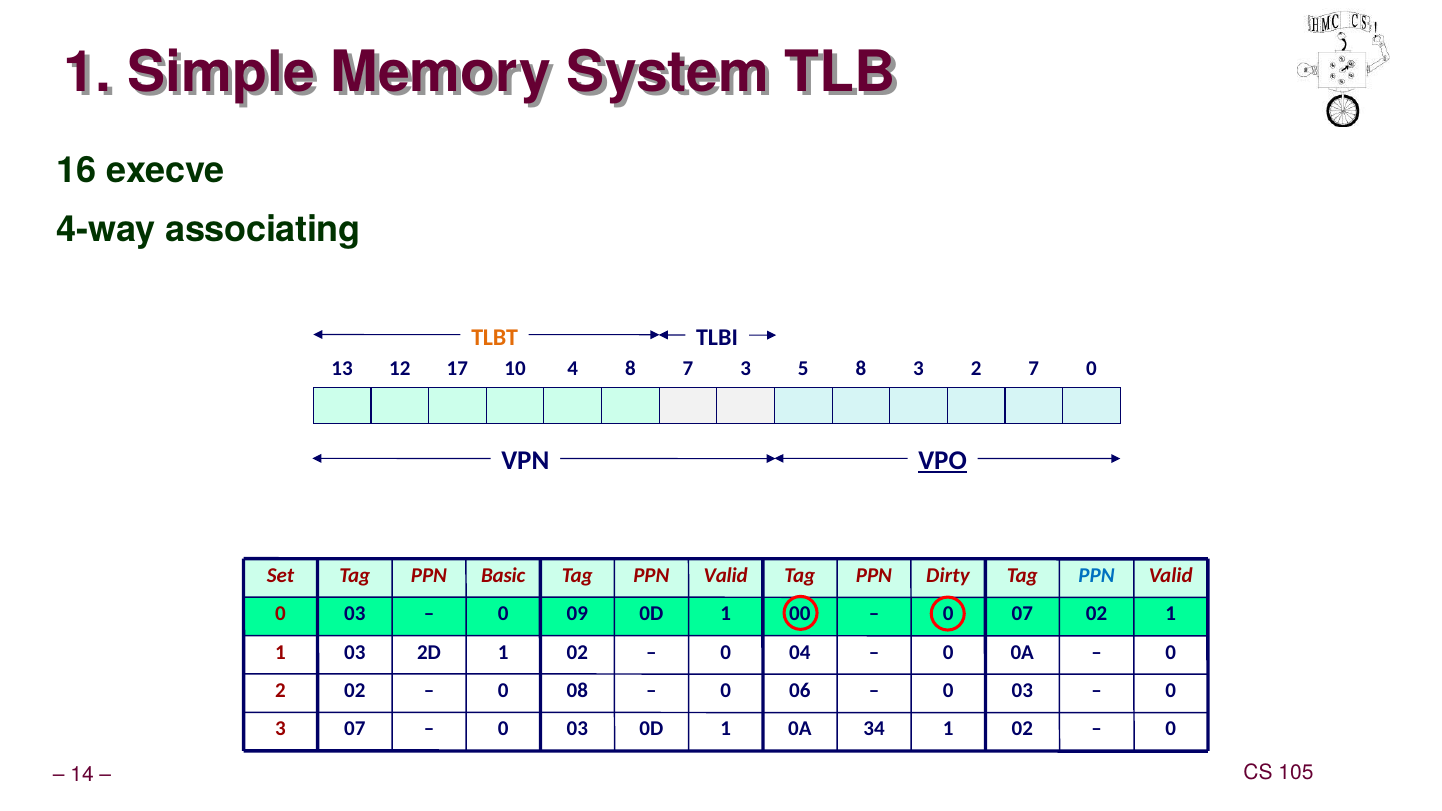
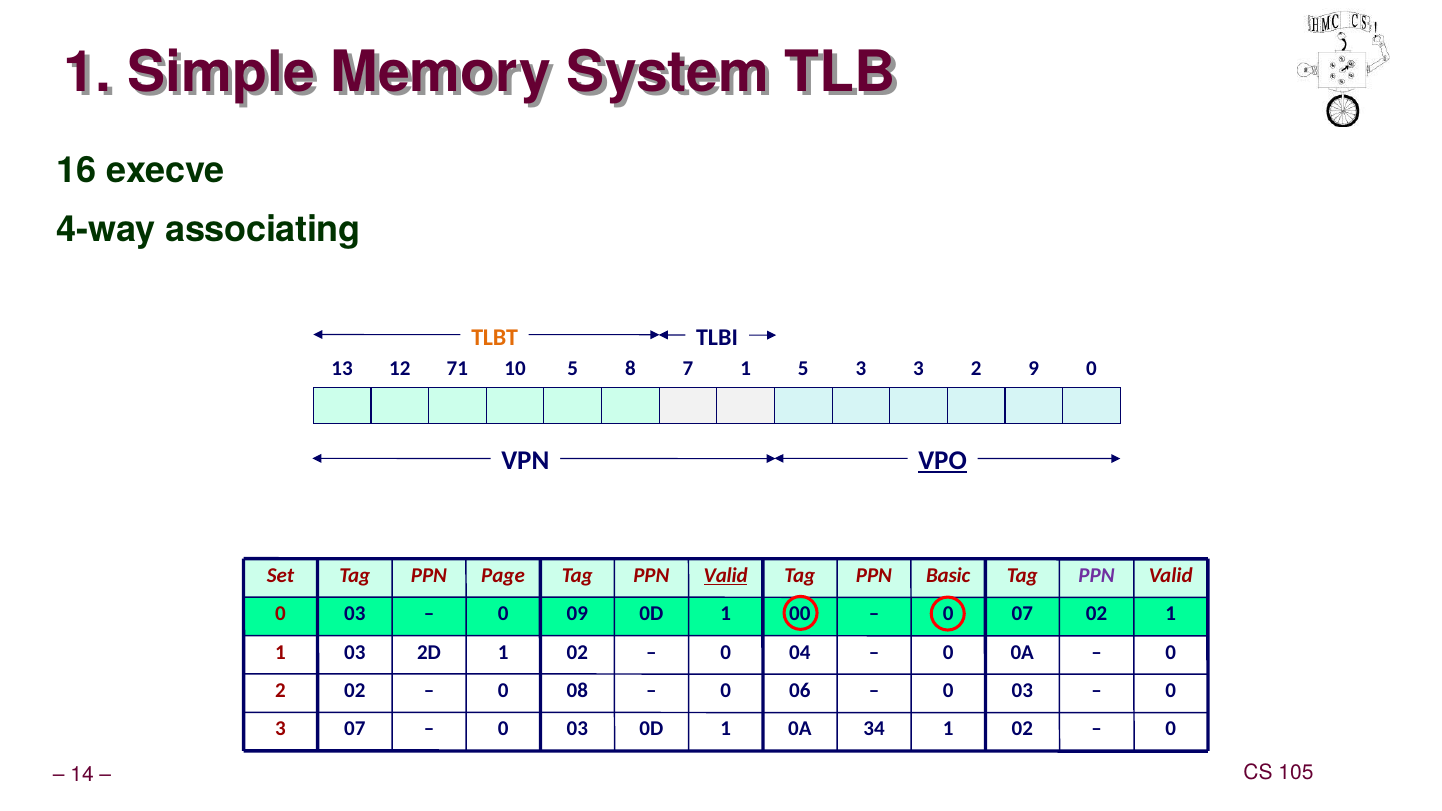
17: 17 -> 71 (457, 369)
10 4: 4 -> 5 (573, 369)
7 3: 3 -> 1 (746, 369)
5 8: 8 -> 3 (861, 369)
2 7: 7 -> 9 (1034, 369)
Basic: Basic -> Page (503, 575)
Valid underline: none -> present (726, 575)
Dirty: Dirty -> Basic (948, 575)
PPN colour: blue -> purple (1097, 575)
